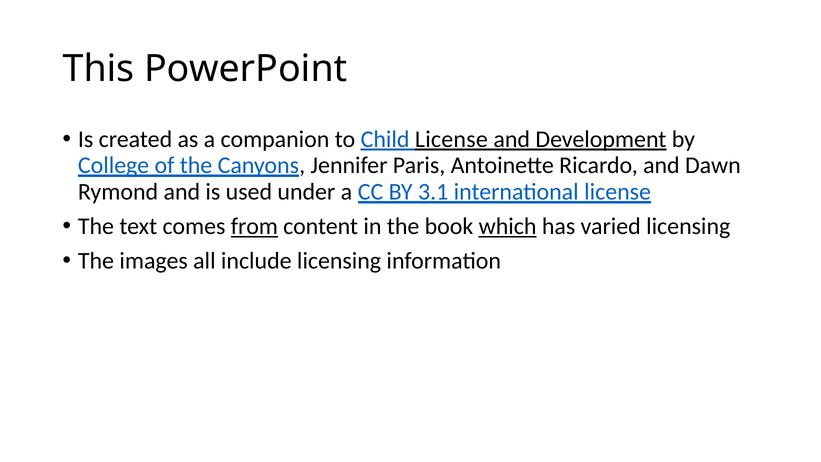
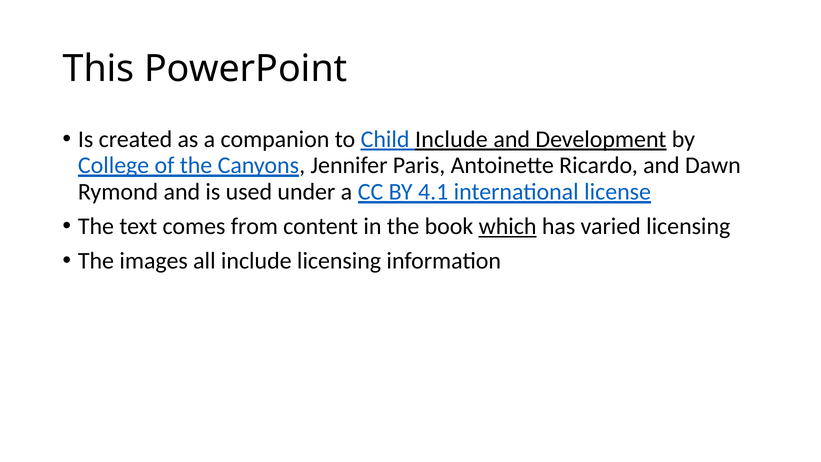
Child License: License -> Include (451, 139)
3.1: 3.1 -> 4.1 (433, 192)
from underline: present -> none (254, 226)
